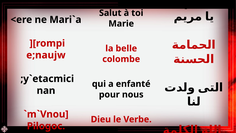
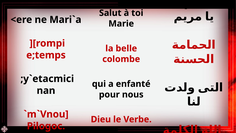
e;naujw: e;naujw -> e;temps (46, 55)
